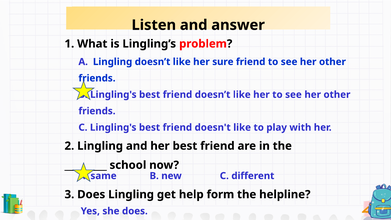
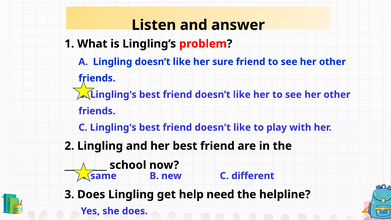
form: form -> need (220, 194)
